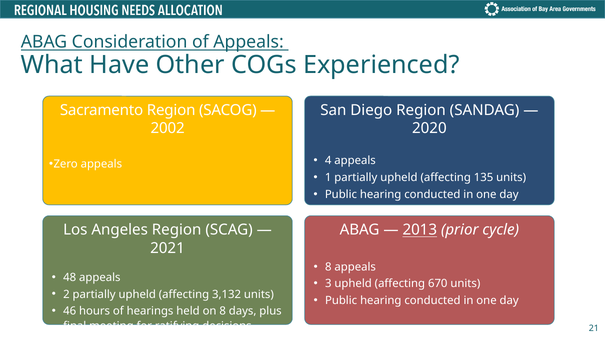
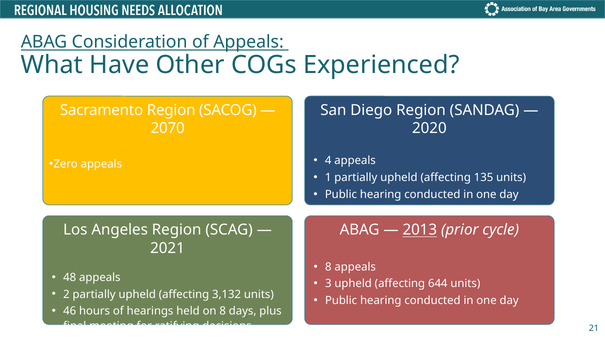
2002: 2002 -> 2070 (168, 129)
670: 670 -> 644 (438, 284)
